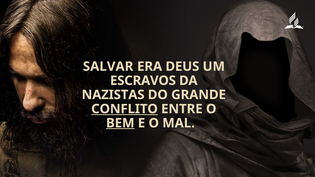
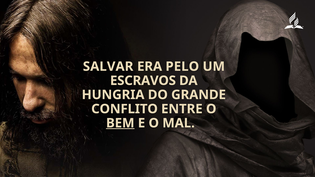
DEUS: DEUS -> PELO (182, 67)
NAZISTAS: NAZISTAS -> HUNGRIA (113, 95)
CONFLITO underline: present -> none (125, 109)
